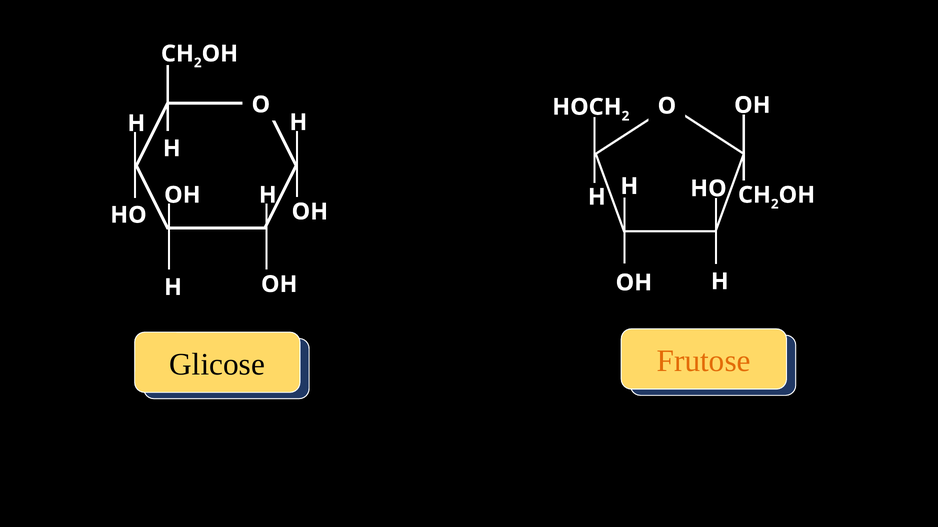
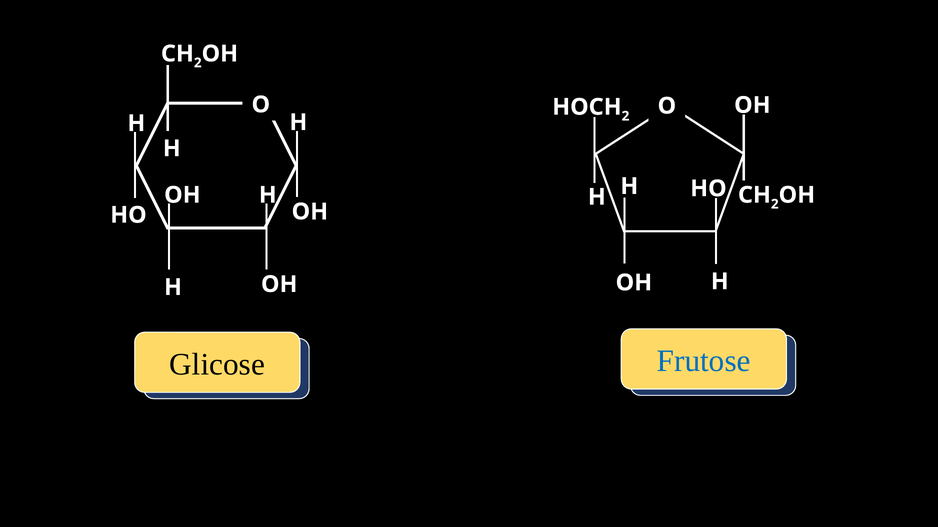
Frutose colour: orange -> blue (704, 362)
